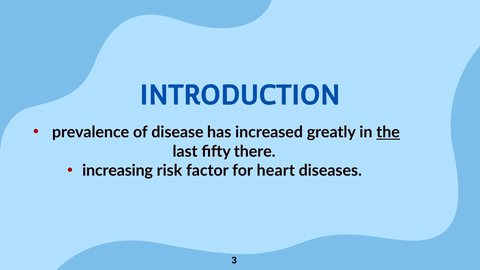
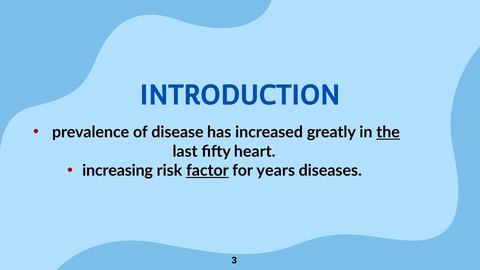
there: there -> heart (255, 151)
factor underline: none -> present (207, 171)
heart: heart -> years (276, 171)
